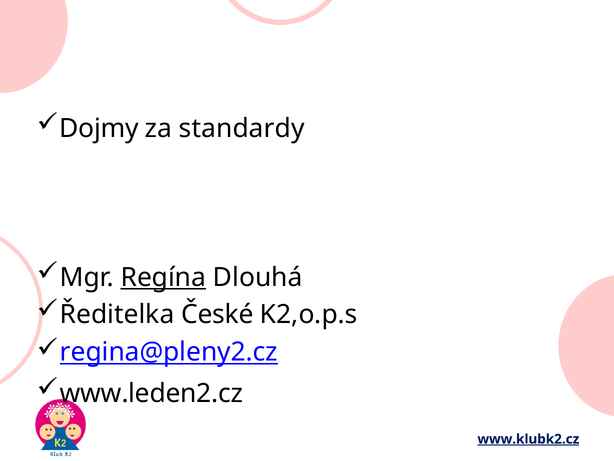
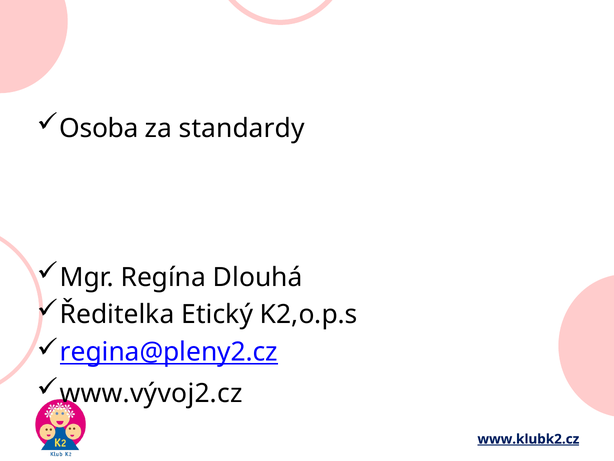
Dojmy: Dojmy -> Osoba (99, 128)
Regína underline: present -> none (163, 277)
České: České -> Etický (217, 314)
www.leden2.cz: www.leden2.cz -> www.vývoj2.cz (151, 393)
